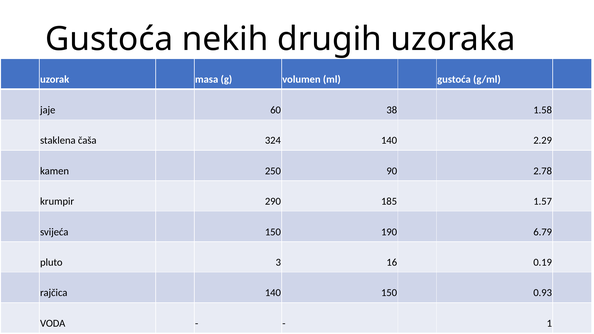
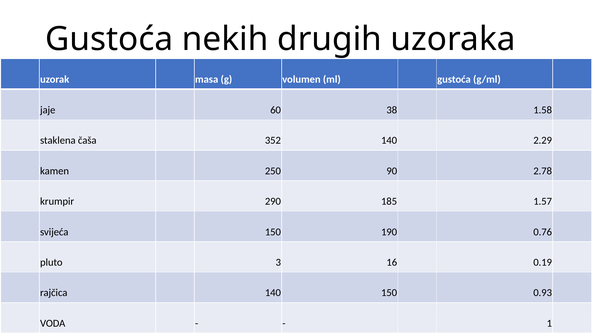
324: 324 -> 352 (273, 141)
6.79: 6.79 -> 0.76 (543, 232)
